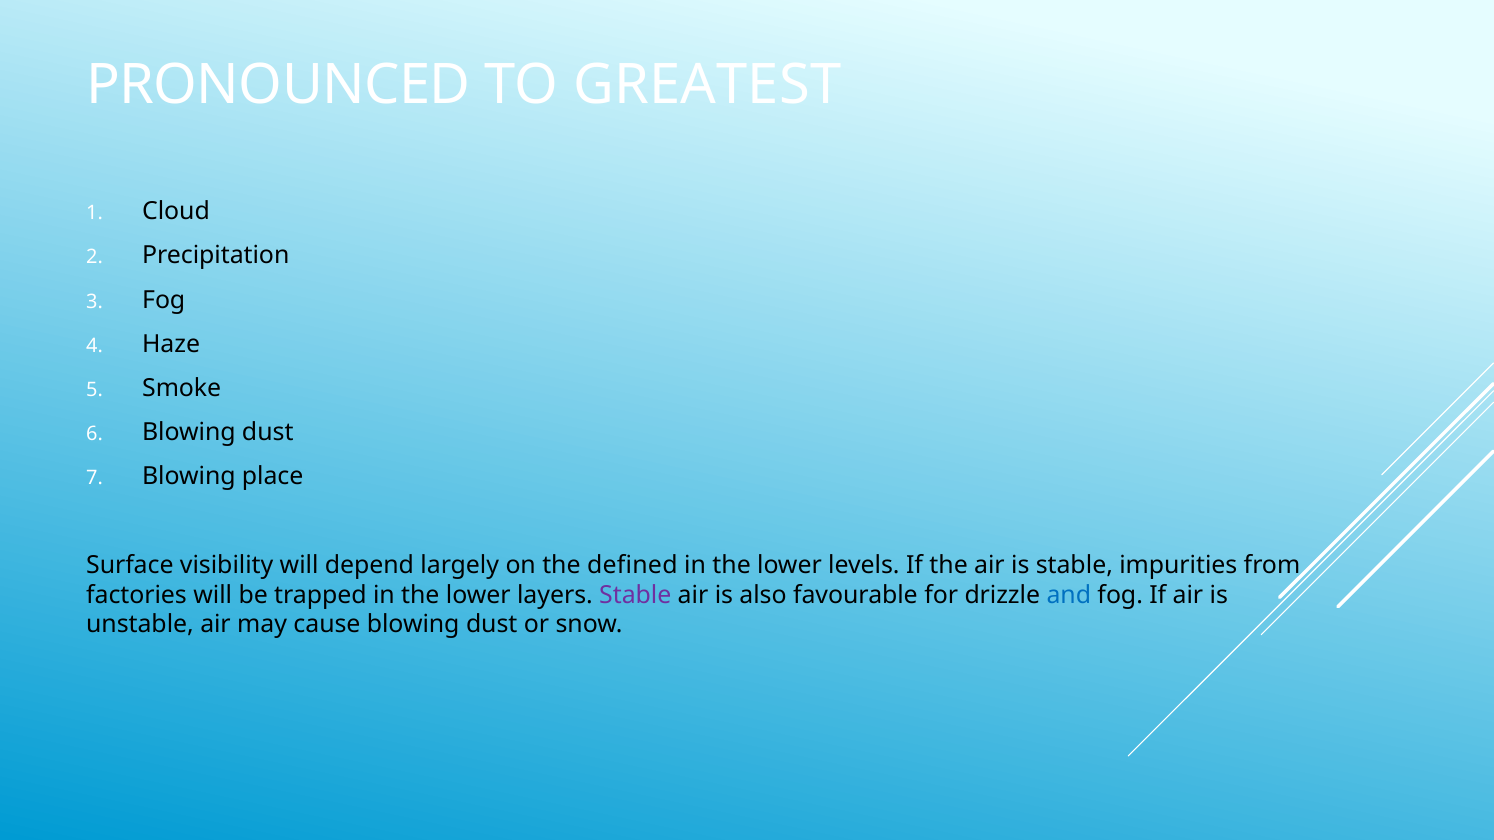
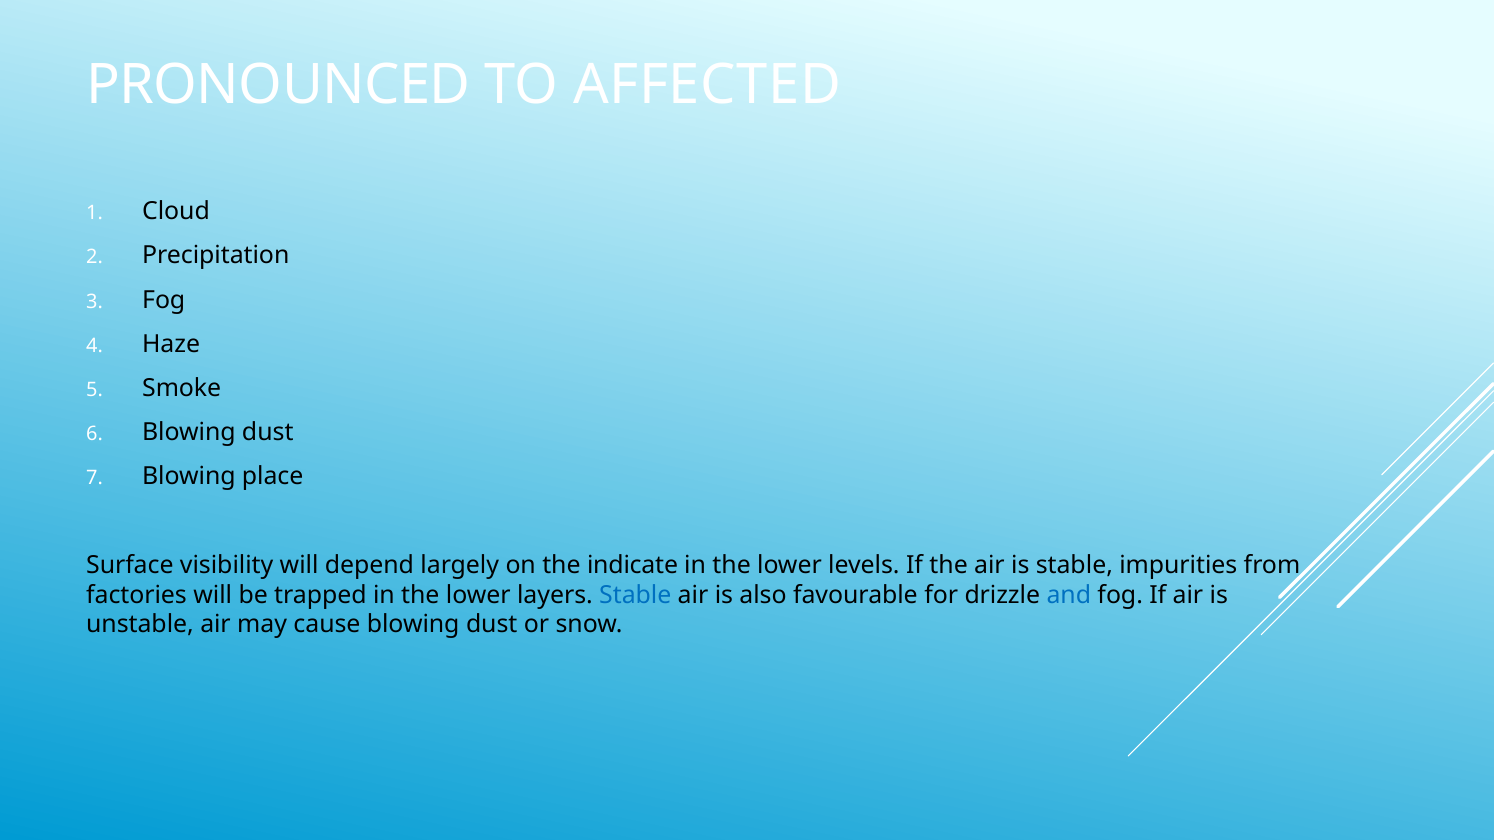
GREATEST: GREATEST -> AFFECTED (707, 85)
defined: defined -> indicate (633, 565)
Stable colour: purple -> blue (635, 595)
